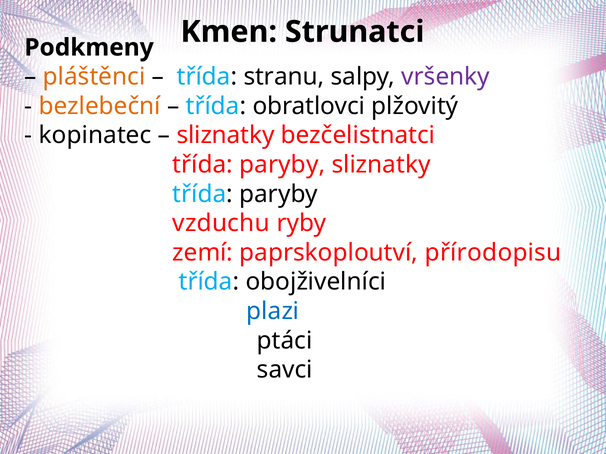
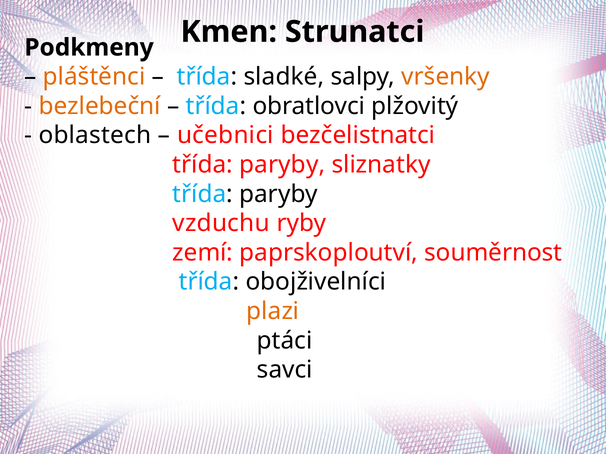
stranu: stranu -> sladké (284, 77)
vršenky colour: purple -> orange (446, 77)
kopinatec: kopinatec -> oblastech (95, 136)
sliznatky: sliznatky -> učebnici (225, 136)
přírodopisu: přírodopisu -> souměrnost (493, 253)
plazi colour: blue -> orange (273, 311)
